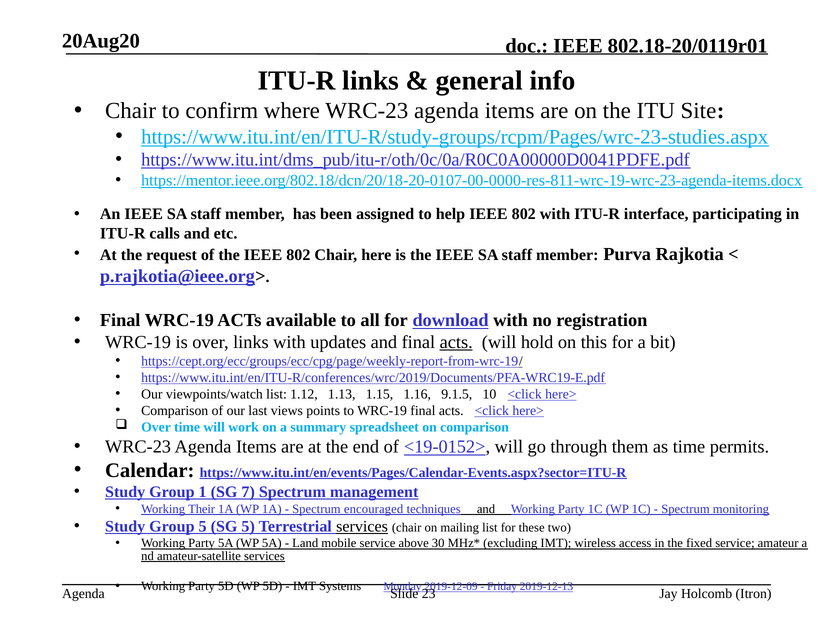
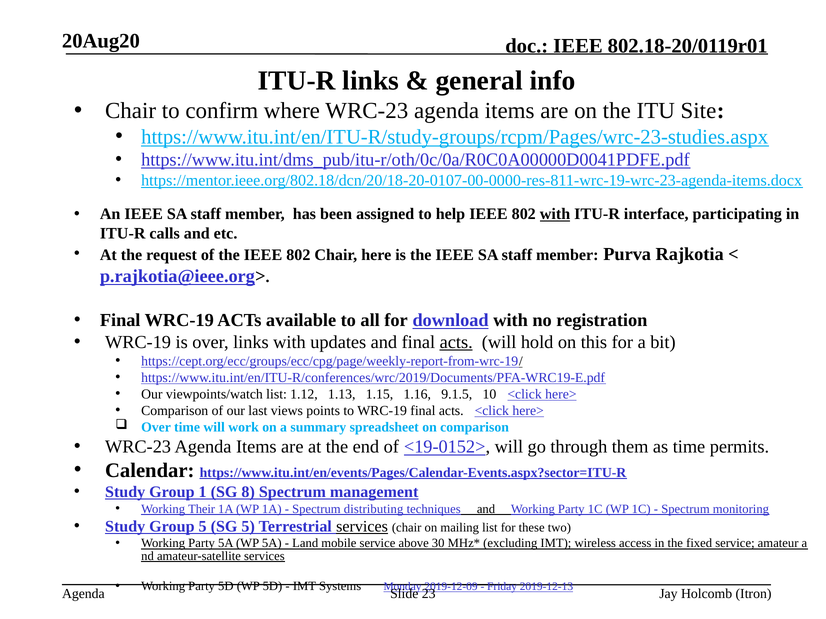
with underline: none -> present (555, 214)
7: 7 -> 8 (248, 492)
encouraged: encouraged -> distributing (374, 509)
